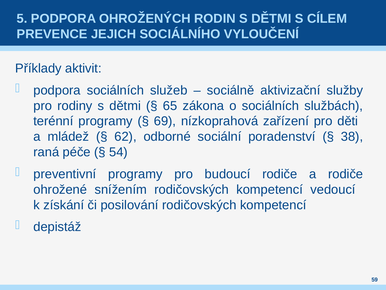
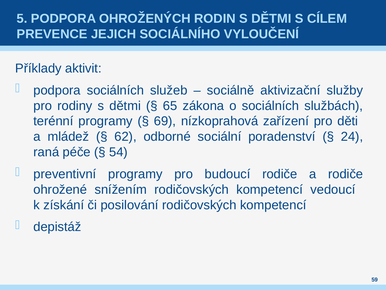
38: 38 -> 24 (352, 136)
